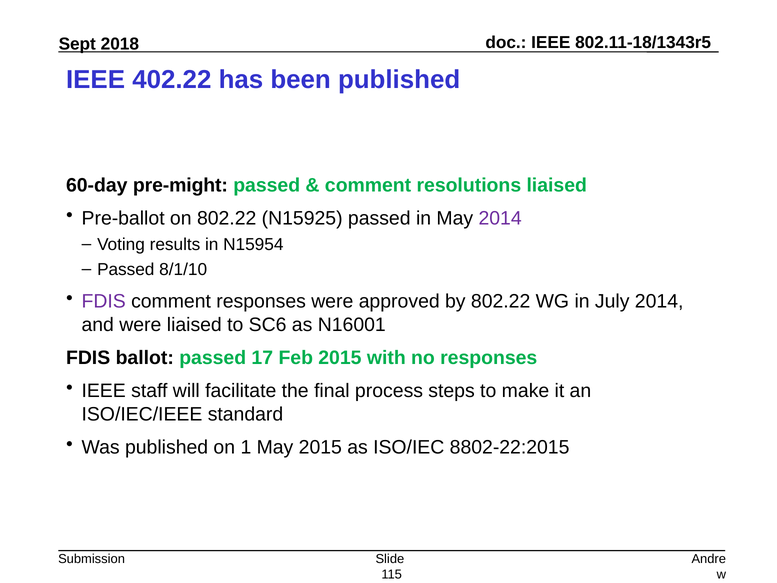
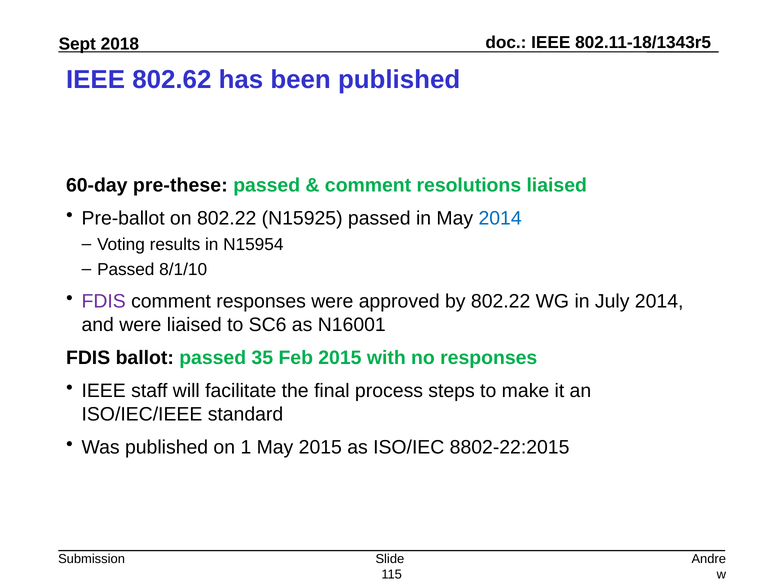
402.22: 402.22 -> 802.62 (172, 80)
pre-might: pre-might -> pre-these (180, 185)
2014 colour: purple -> blue (500, 218)
17: 17 -> 35 (262, 358)
